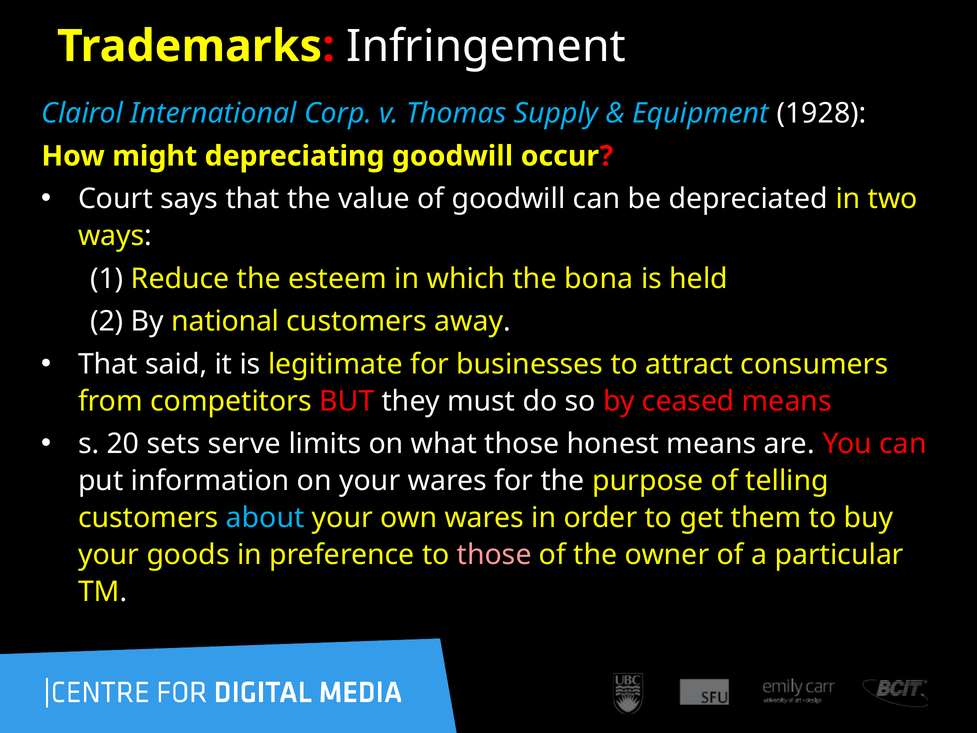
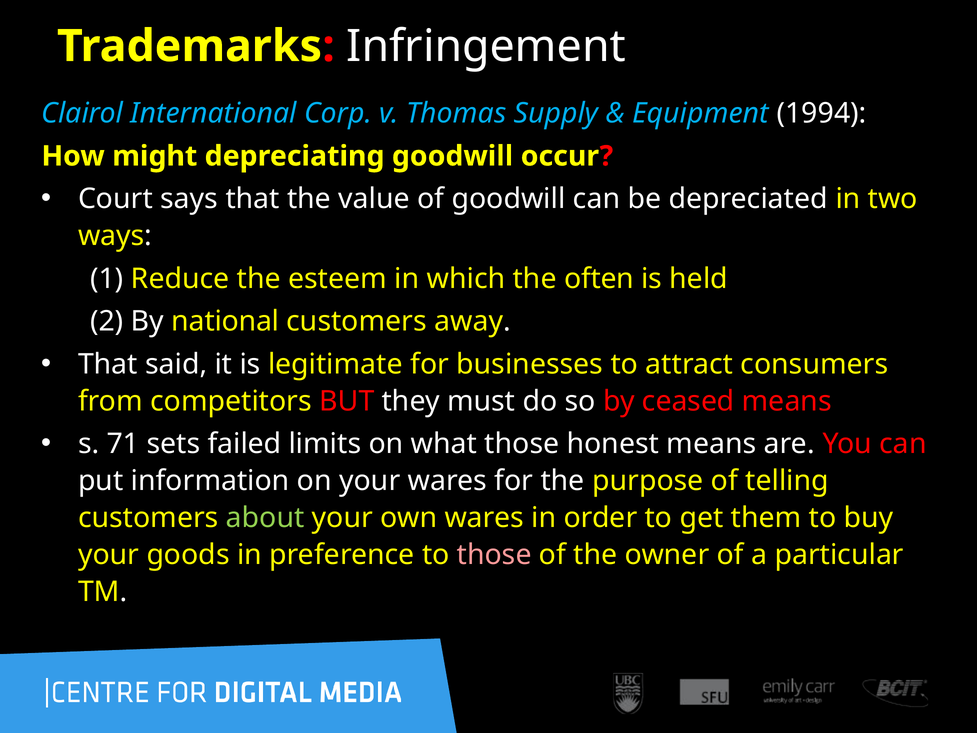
1928: 1928 -> 1994 (822, 113)
bona: bona -> often (599, 279)
20: 20 -> 71 (123, 444)
serve: serve -> failed (244, 444)
about colour: light blue -> light green (265, 518)
